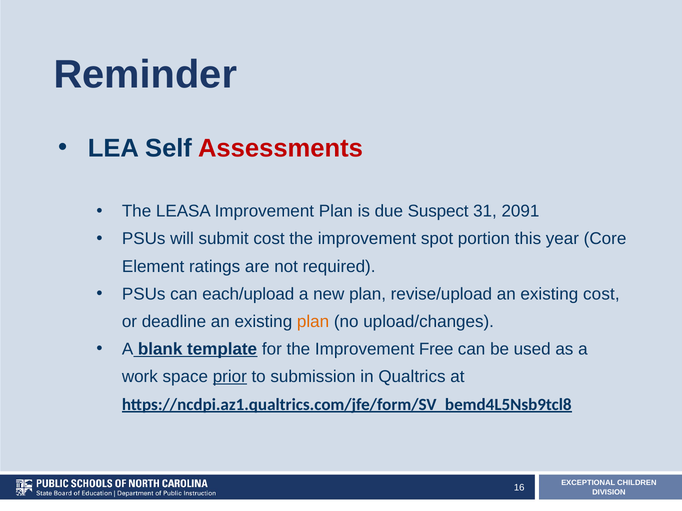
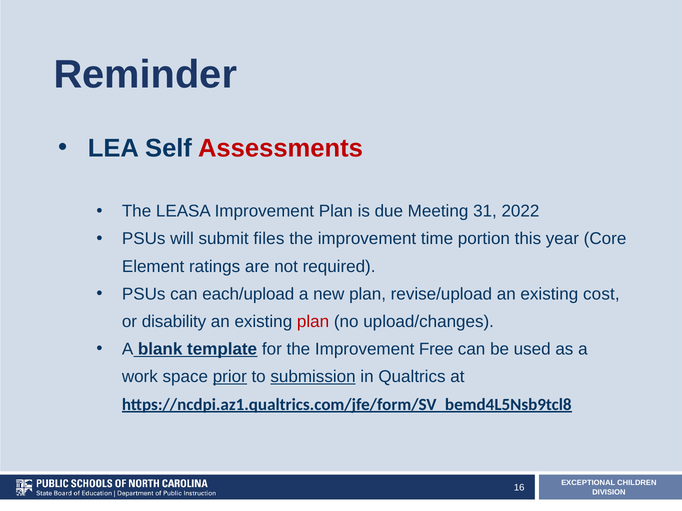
Suspect: Suspect -> Meeting (438, 211)
2091: 2091 -> 2022 (520, 211)
submit cost: cost -> files (269, 239)
spot: spot -> time (437, 239)
deadline: deadline -> disability (174, 322)
plan colour: orange -> red (313, 322)
submission underline: none -> present (313, 377)
